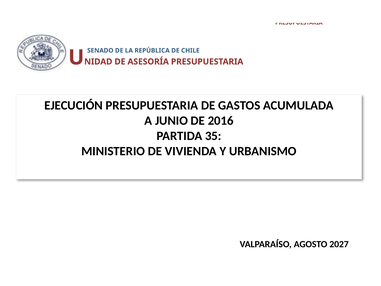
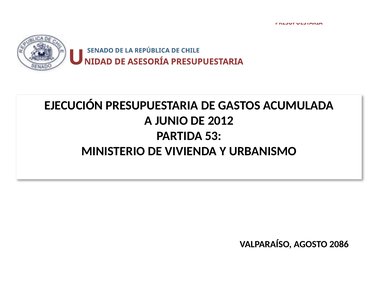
2016: 2016 -> 2012 (221, 121)
35: 35 -> 53 (213, 136)
2027: 2027 -> 2086 (339, 244)
